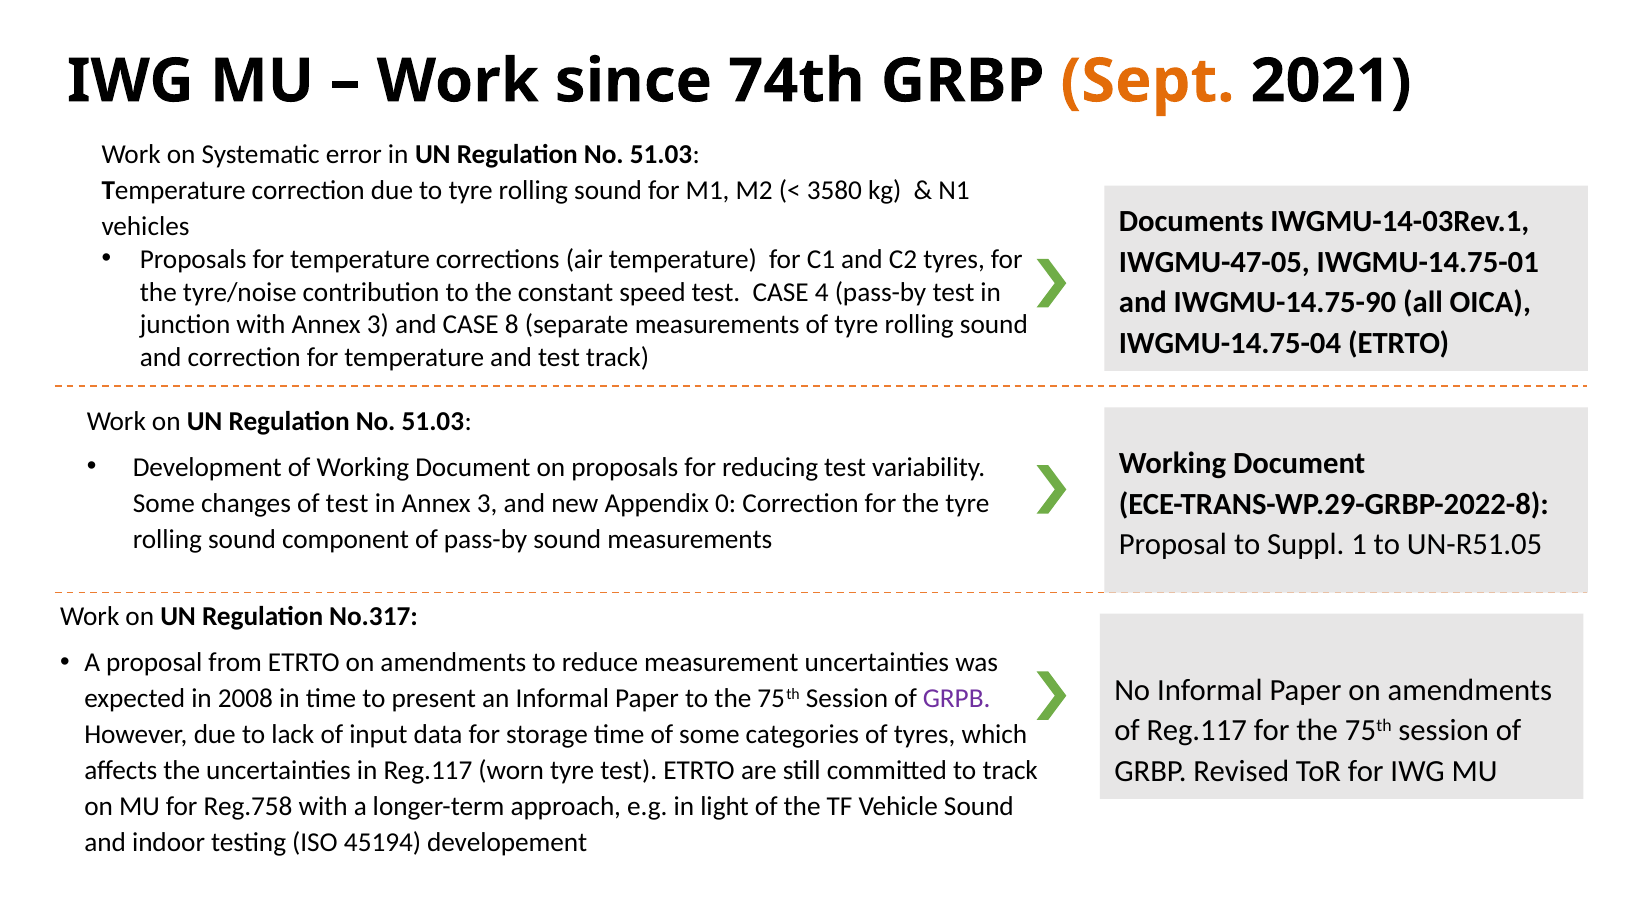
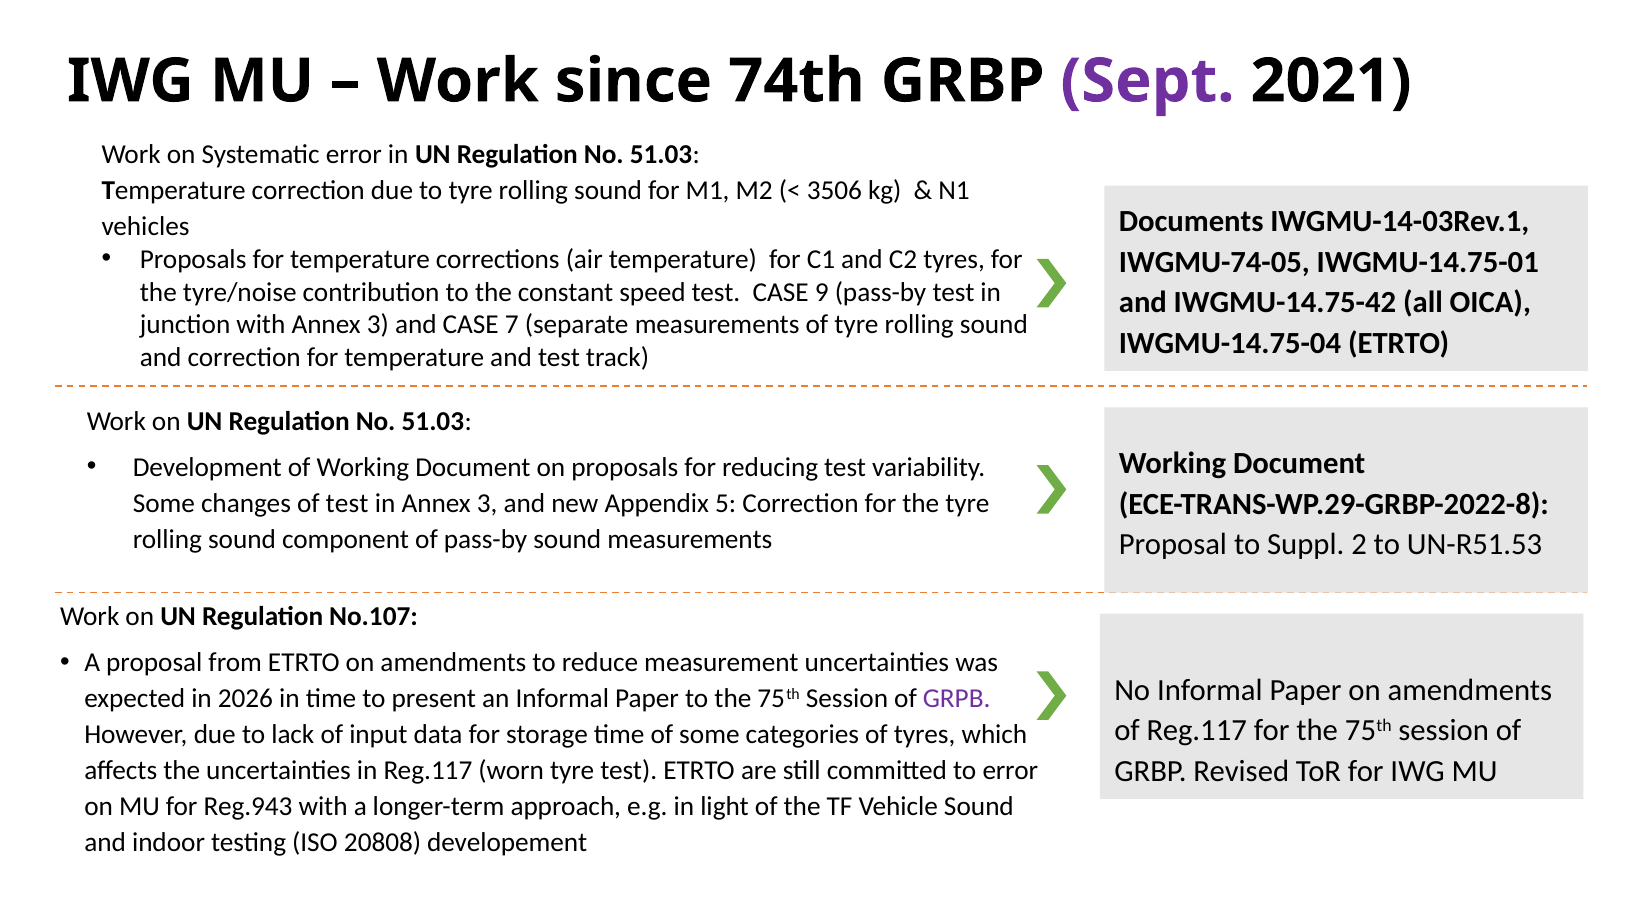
Sept colour: orange -> purple (1147, 81)
3580: 3580 -> 3506 (834, 191)
IWGMU-47-05: IWGMU-47-05 -> IWGMU-74-05 (1214, 262)
4: 4 -> 9 (822, 292)
IWGMU-14.75-90: IWGMU-14.75-90 -> IWGMU-14.75-42 (1285, 303)
8: 8 -> 7 (512, 325)
0: 0 -> 5 (726, 504)
1: 1 -> 2 (1359, 545)
UN-R51.05: UN-R51.05 -> UN-R51.53 (1475, 545)
No.317: No.317 -> No.107 (374, 617)
2008: 2008 -> 2026 (245, 699)
to track: track -> error (1010, 771)
Reg.758: Reg.758 -> Reg.943 (248, 807)
45194: 45194 -> 20808 (383, 843)
